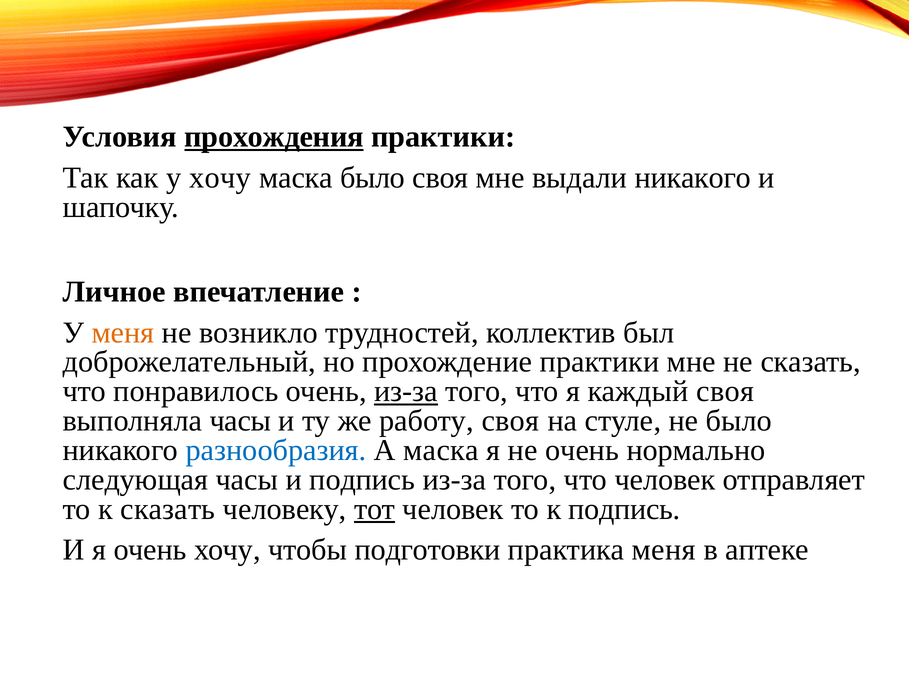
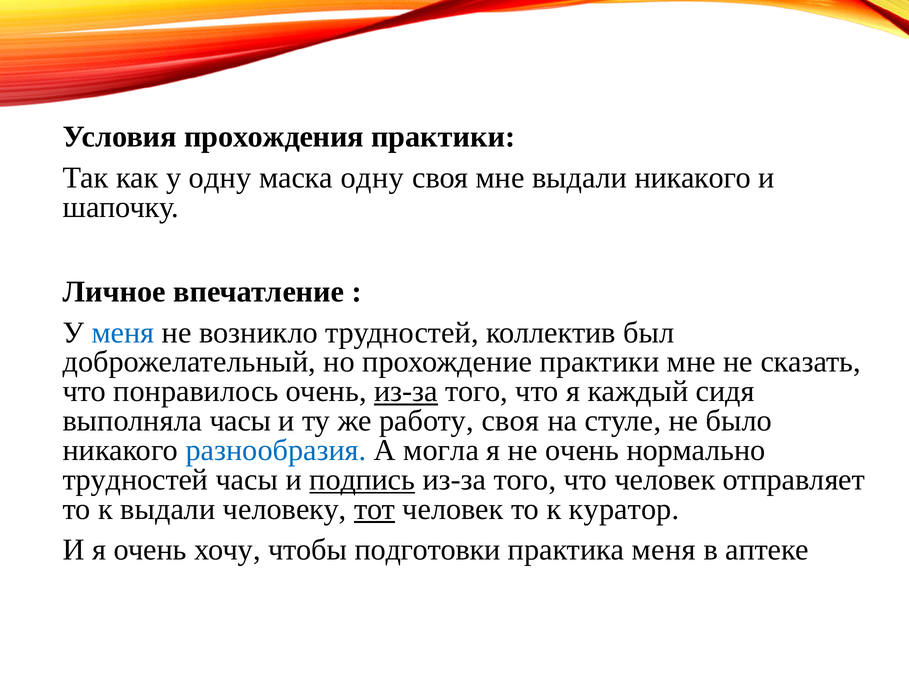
прохождения underline: present -> none (274, 137)
у хочу: хочу -> одну (220, 178)
маска было: было -> одну (372, 178)
меня colour: orange -> blue (123, 333)
каждый своя: своя -> сидя (725, 392)
А маска: маска -> могла (441, 451)
следующая: следующая -> трудностей (135, 480)
подпись underline: none -> present (362, 480)
к сказать: сказать -> выдали (168, 510)
к подпись: подпись -> куратор (624, 510)
